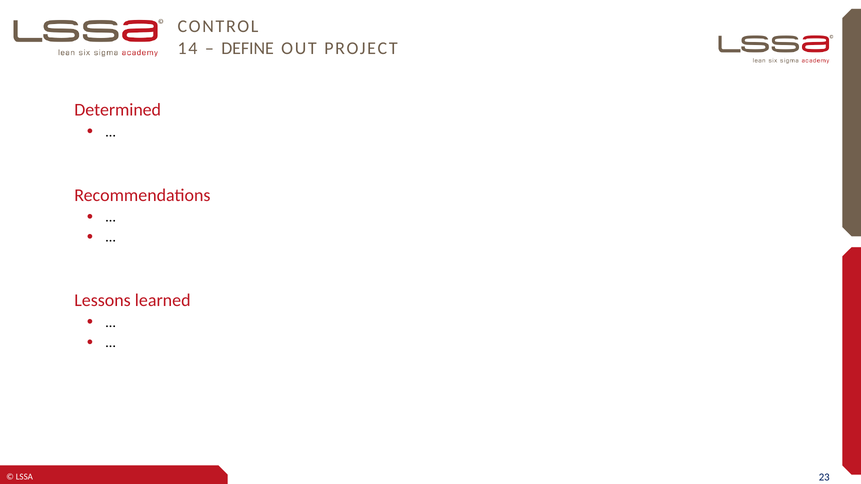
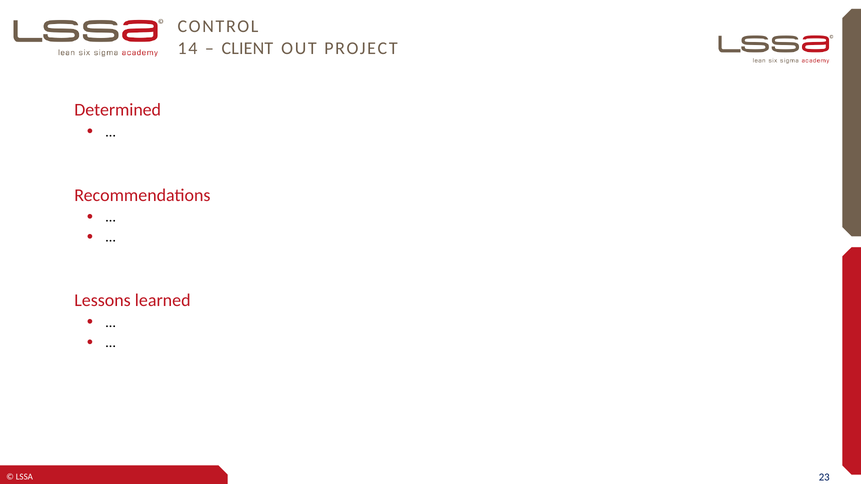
DEFINE: DEFINE -> CLIENT (247, 48)
